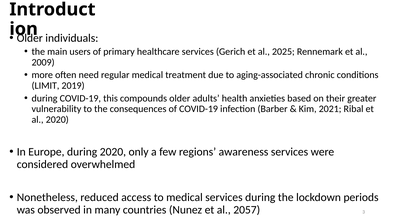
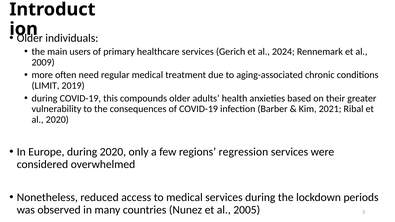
2025: 2025 -> 2024 (283, 52)
awareness: awareness -> regression (243, 152)
2057: 2057 -> 2005 (247, 210)
